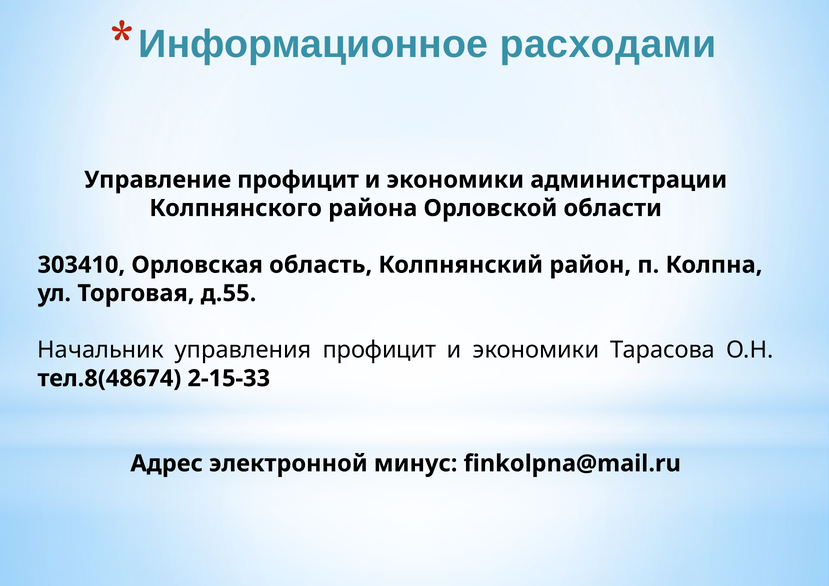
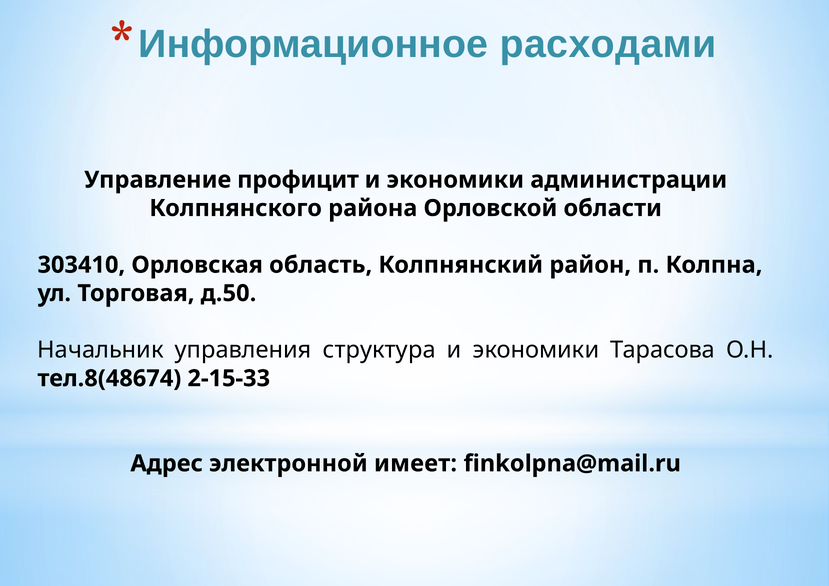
д.55: д.55 -> д.50 (228, 293)
управления профицит: профицит -> структура (379, 350)
минус: минус -> имеет (416, 463)
